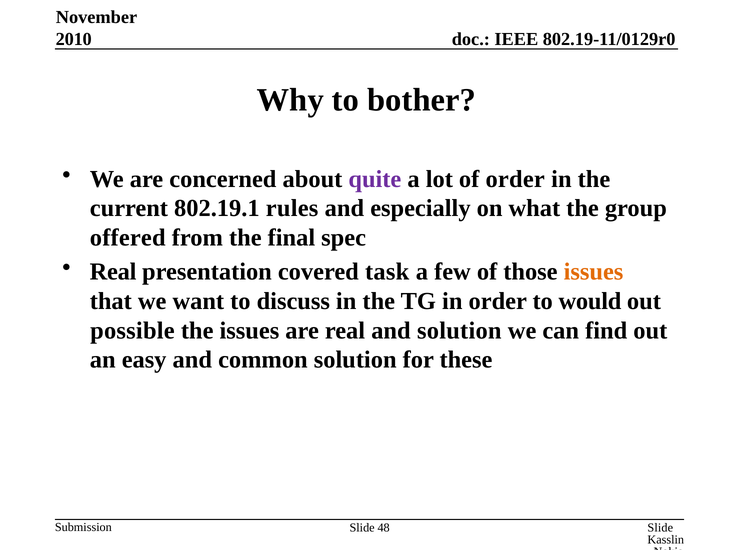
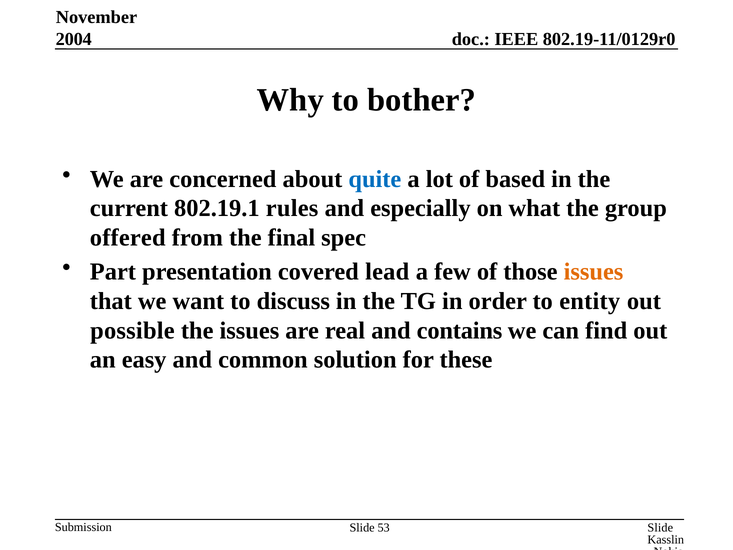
2010: 2010 -> 2004 (74, 39)
quite colour: purple -> blue (375, 179)
of order: order -> based (515, 179)
Real: Real -> Part (113, 272)
task: task -> lead (387, 272)
would: would -> entity (590, 301)
and solution: solution -> contains (460, 330)
48: 48 -> 53 (384, 527)
